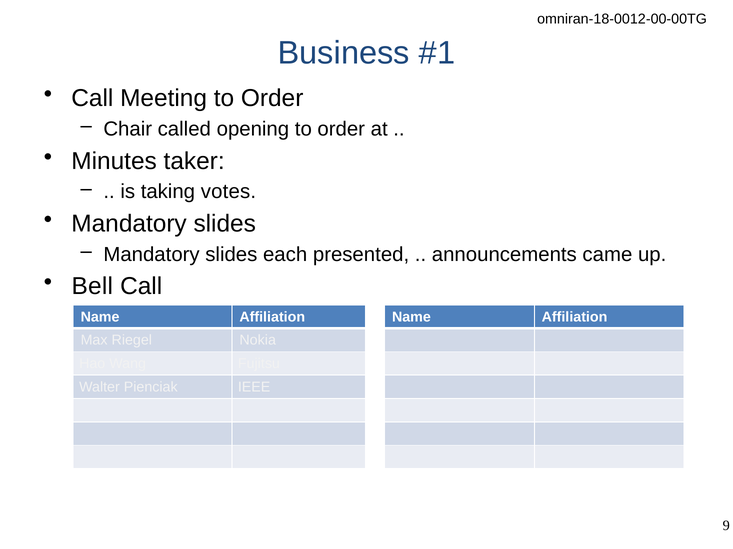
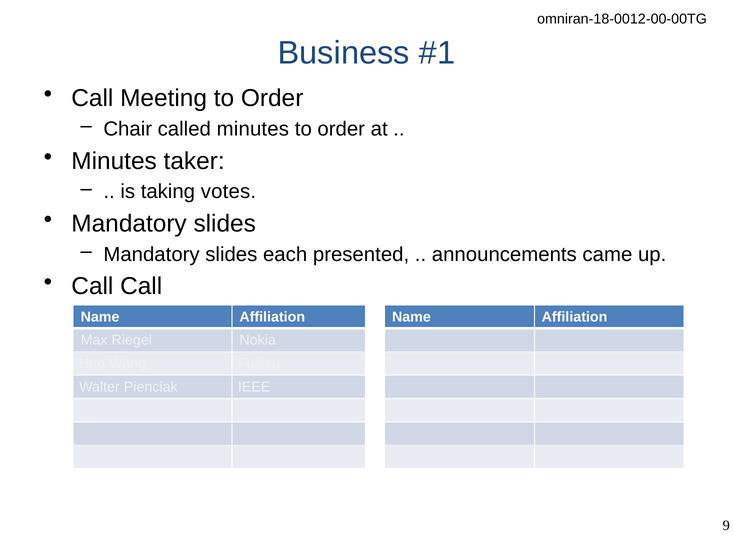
called opening: opening -> minutes (253, 129)
Bell: Bell -> Call (92, 287)
